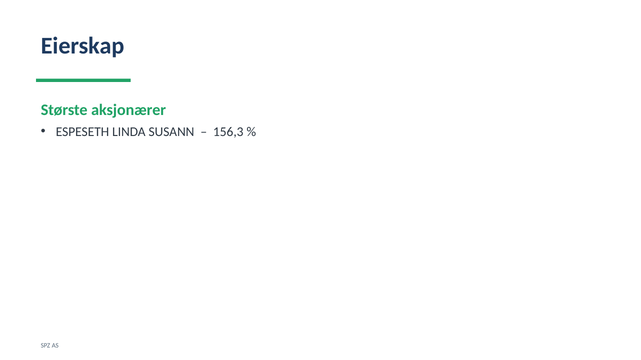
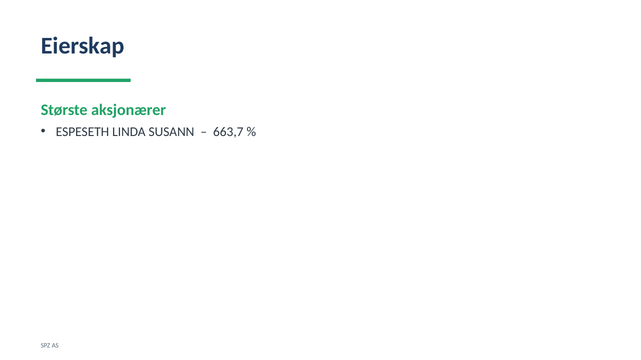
156,3: 156,3 -> 663,7 (228, 132)
